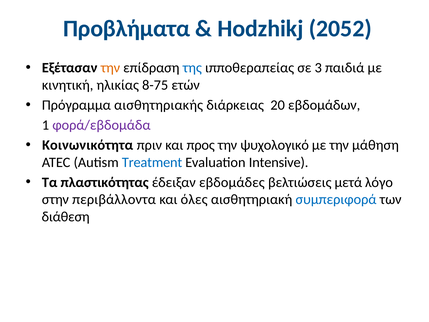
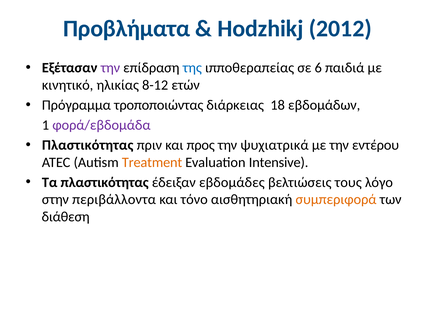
2052: 2052 -> 2012 (340, 28)
την colour: orange -> purple (110, 68)
3: 3 -> 6 (318, 68)
κινητική: κινητική -> κινητικό (68, 85)
8-75: 8-75 -> 8-12 (155, 85)
αισθητηριακής: αισθητηριακής -> τροποποιώντας (159, 105)
20: 20 -> 18 (278, 105)
Κοινωνικότητα: Κοινωνικότητα -> Πλαστικότητας (88, 145)
ψυχολογικό: ψυχολογικό -> ψυχιατρικά (274, 145)
μάθηση: μάθηση -> εντέρου (376, 145)
Treatment colour: blue -> orange (152, 162)
μετά: μετά -> τους (348, 182)
όλες: όλες -> τόνο (194, 199)
συμπεριφορά colour: blue -> orange (336, 199)
